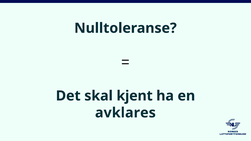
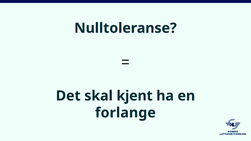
avklares: avklares -> forlange (125, 113)
